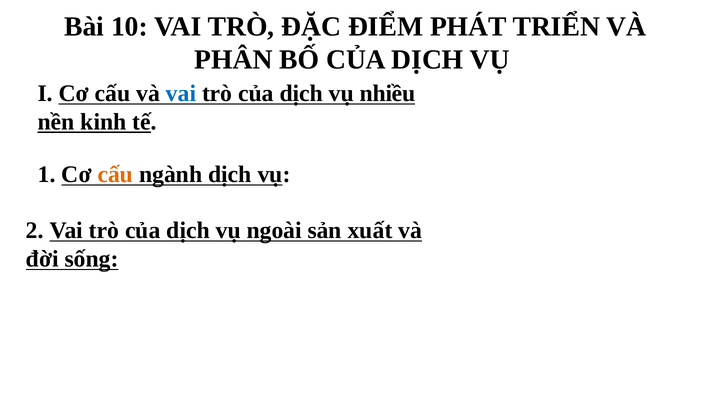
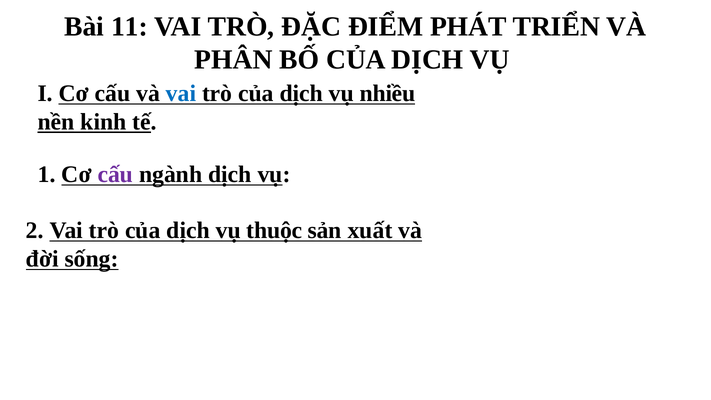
10: 10 -> 11 (129, 26)
cấu colour: orange -> purple (115, 175)
ngoài: ngoài -> thuộc (274, 231)
